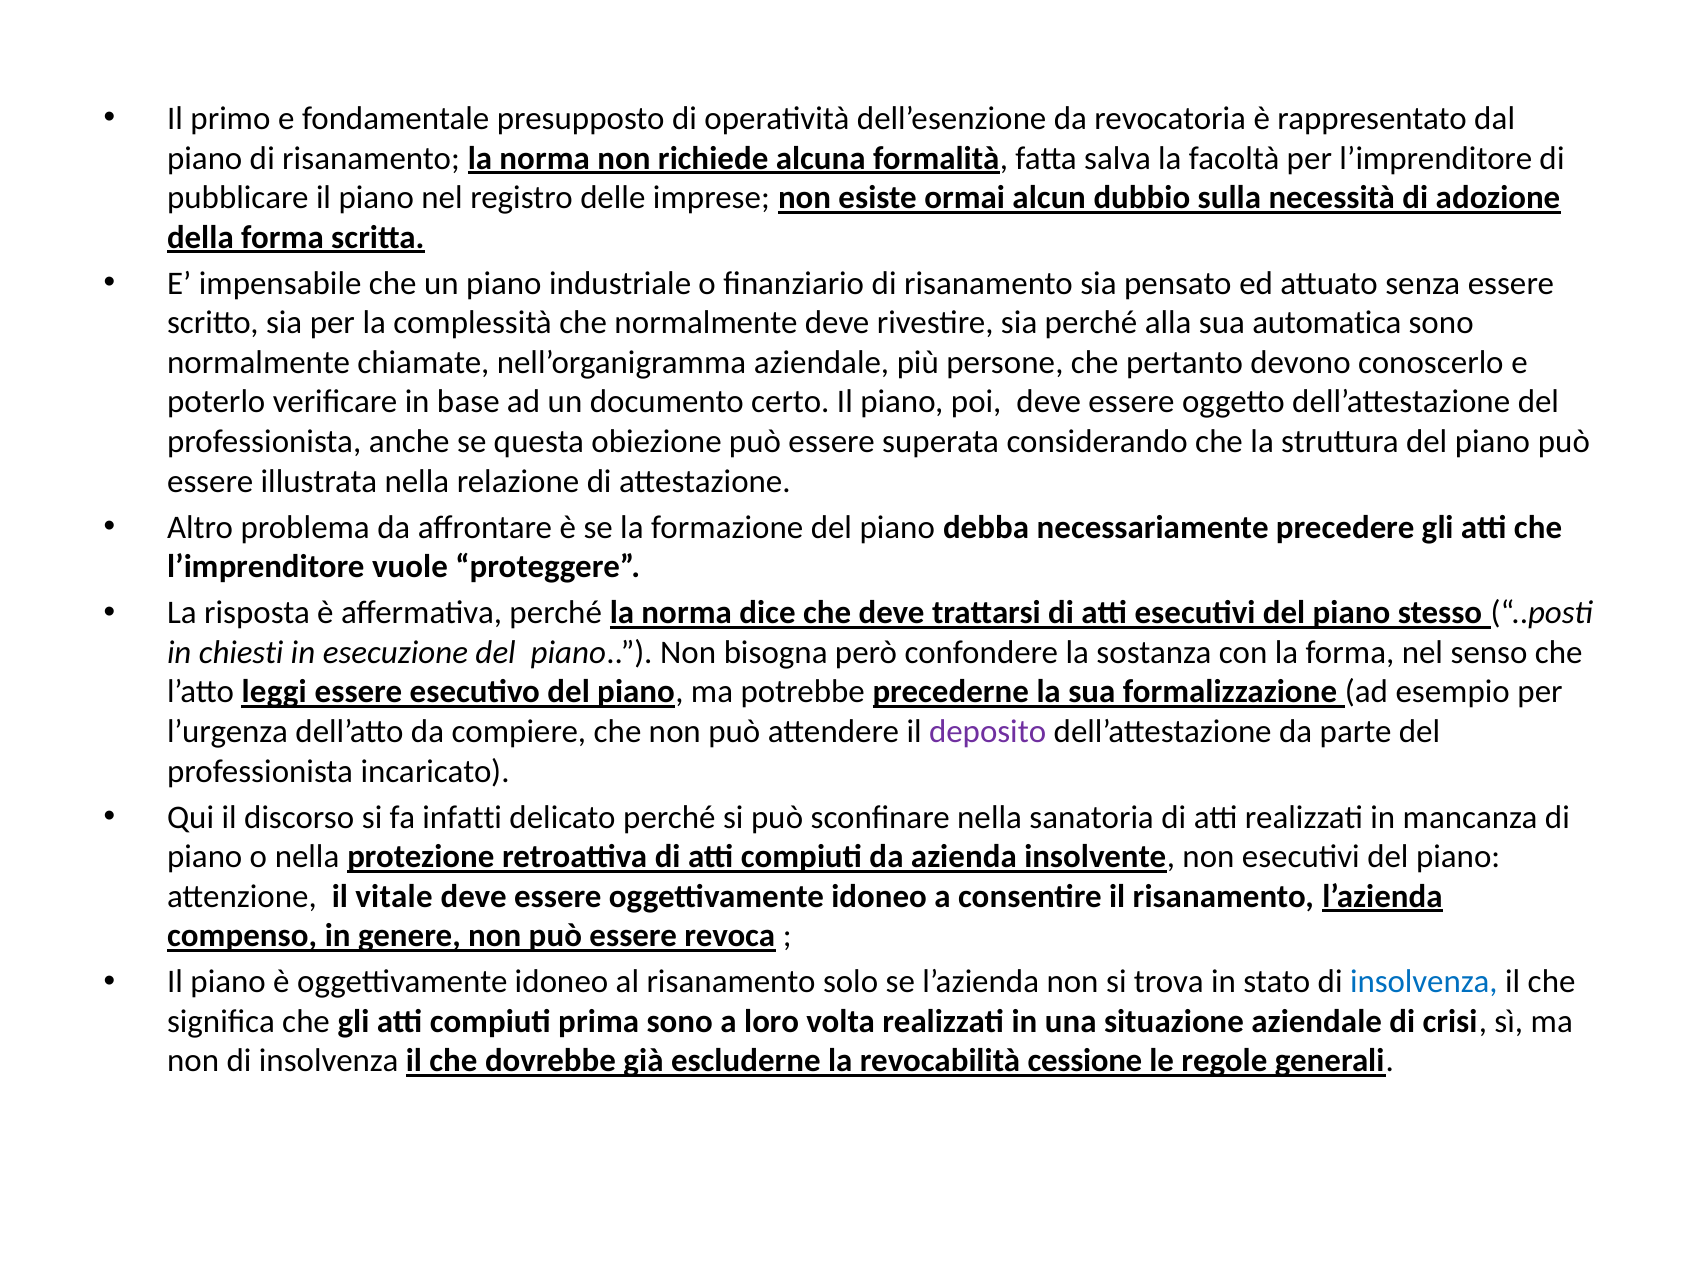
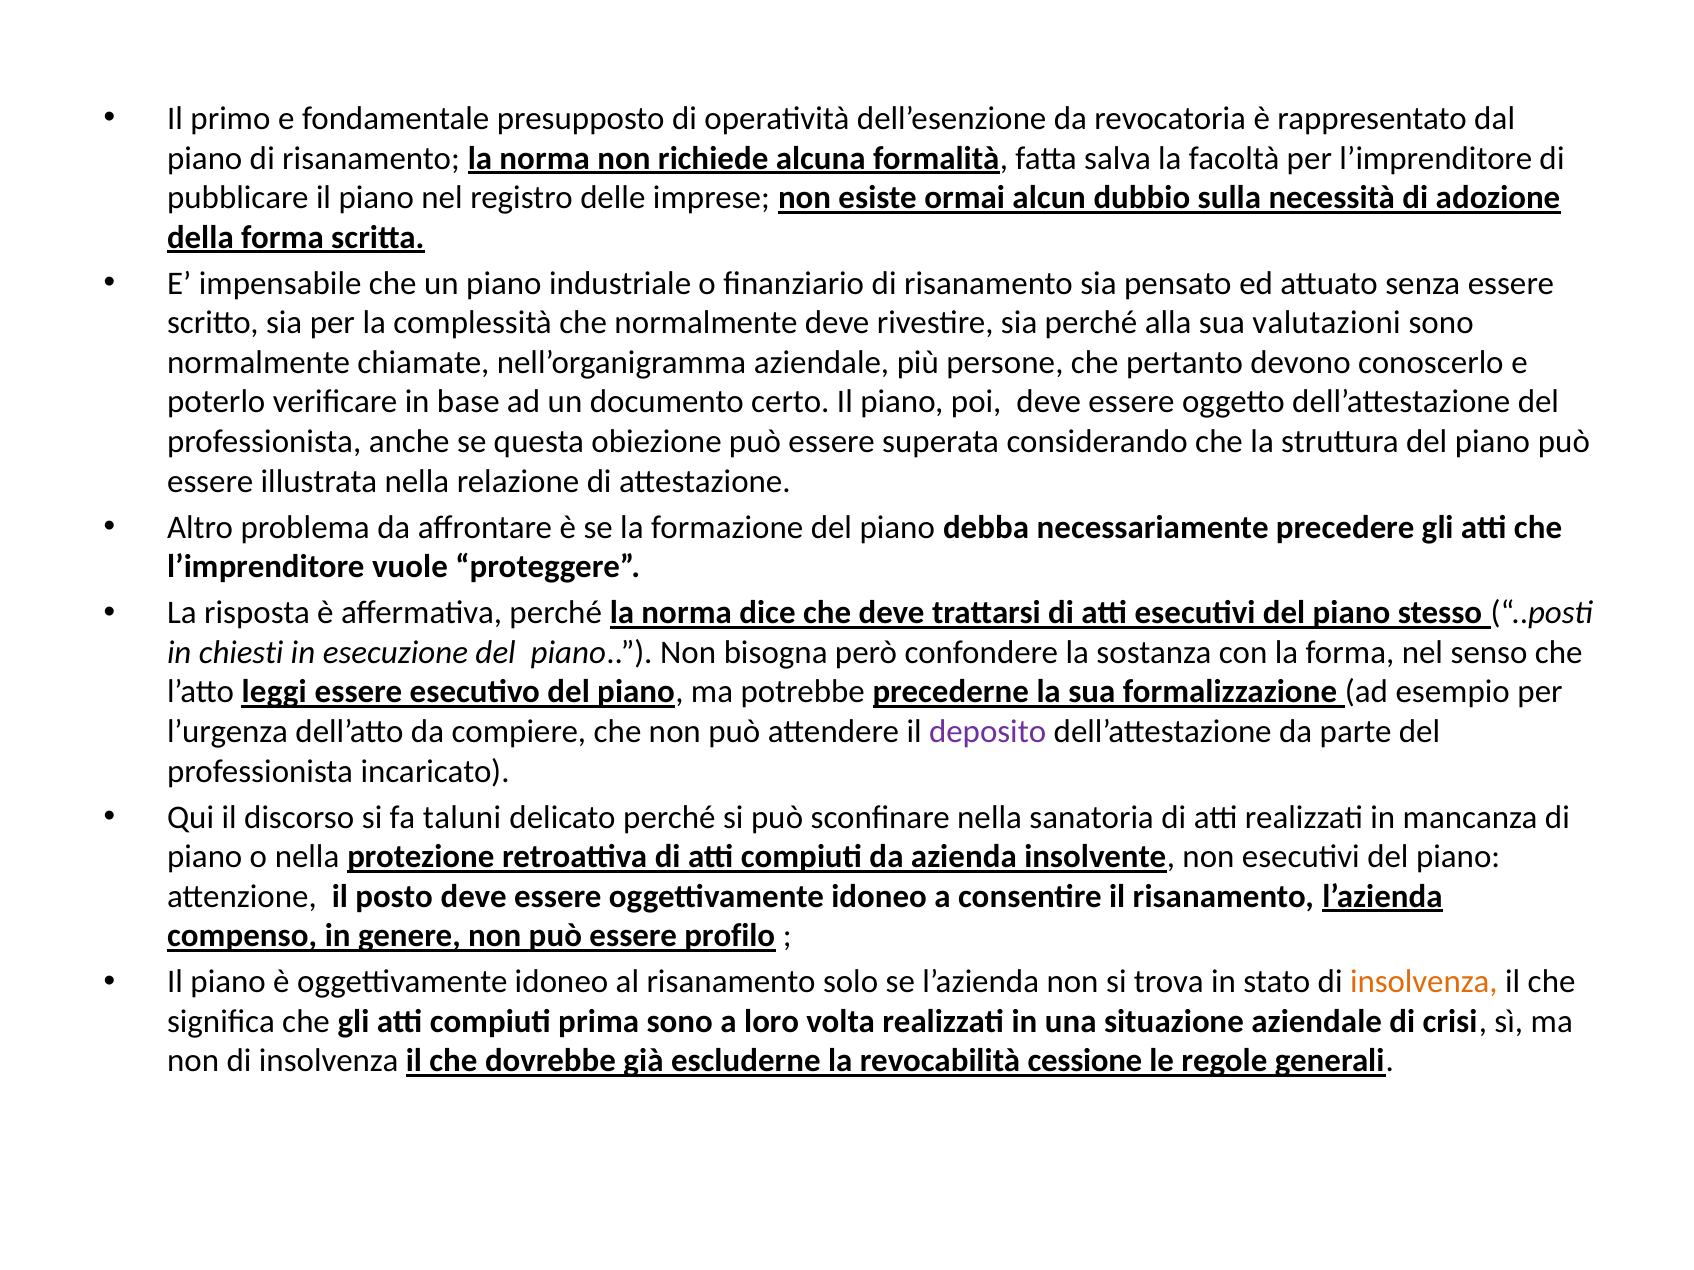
automatica: automatica -> valutazioni (1327, 323)
infatti: infatti -> taluni (462, 818)
vitale: vitale -> posto (394, 897)
revoca: revoca -> profilo (730, 936)
insolvenza colour: blue -> orange (1424, 982)
